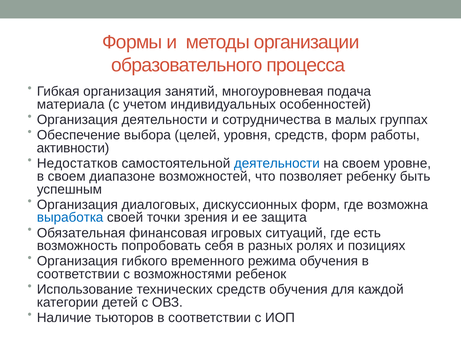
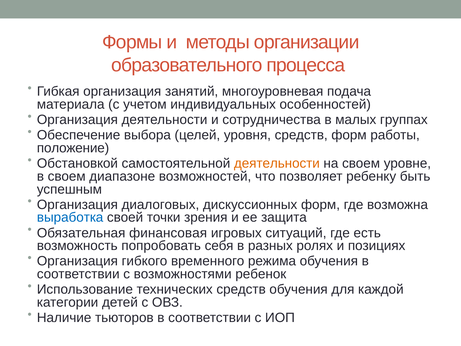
активности: активности -> положение (73, 148)
Недостатков: Недостатков -> Обстановкой (77, 163)
деятельности colour: blue -> orange (277, 163)
